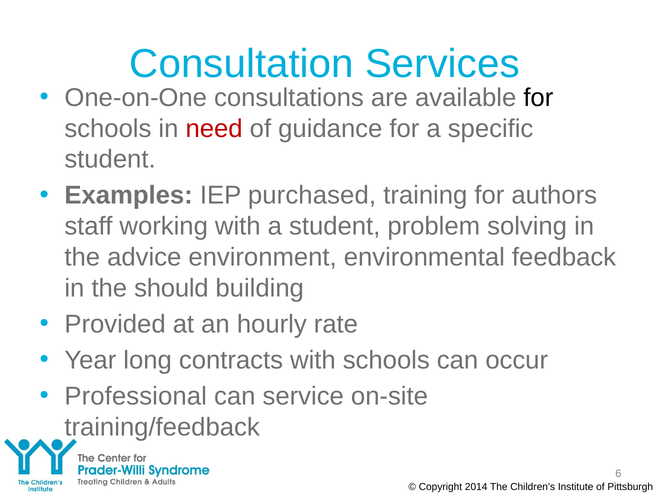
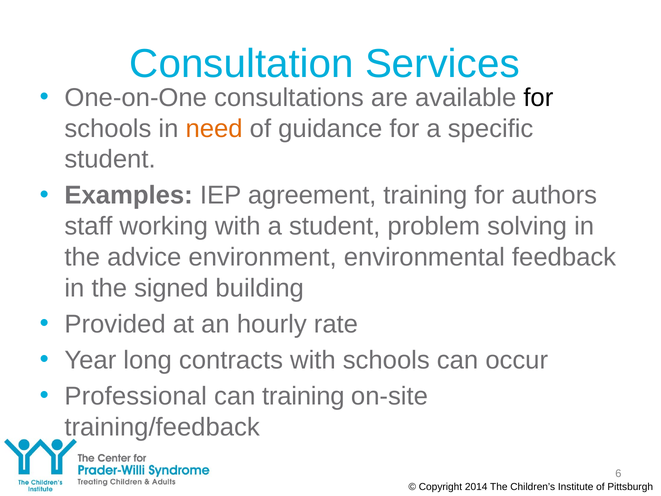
need colour: red -> orange (214, 129)
purchased: purchased -> agreement (312, 195)
should: should -> signed (171, 288)
can service: service -> training (303, 396)
